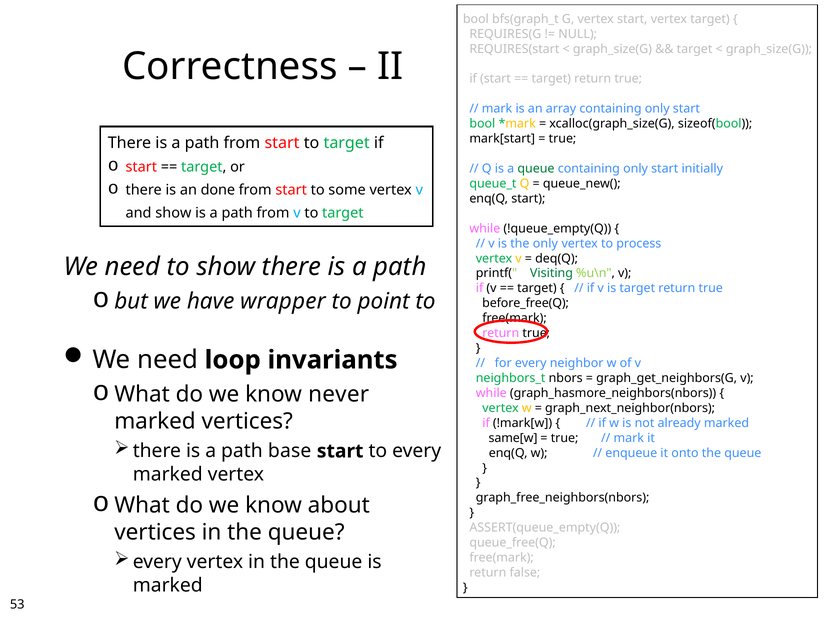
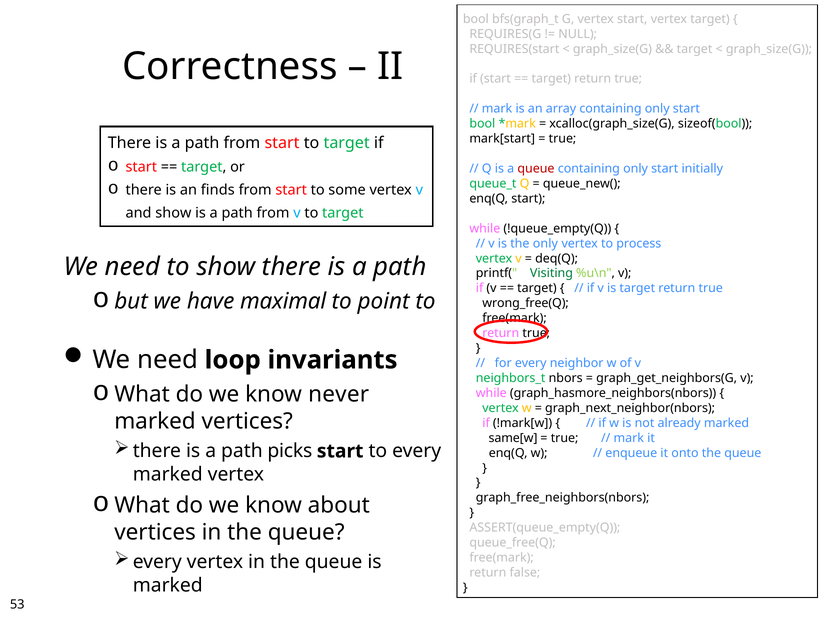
queue colour: green -> red (536, 169)
done: done -> finds (218, 190)
wrapper: wrapper -> maximal (283, 301)
before_free(Q: before_free(Q -> wrong_free(Q (526, 303)
base: base -> picks (290, 451)
